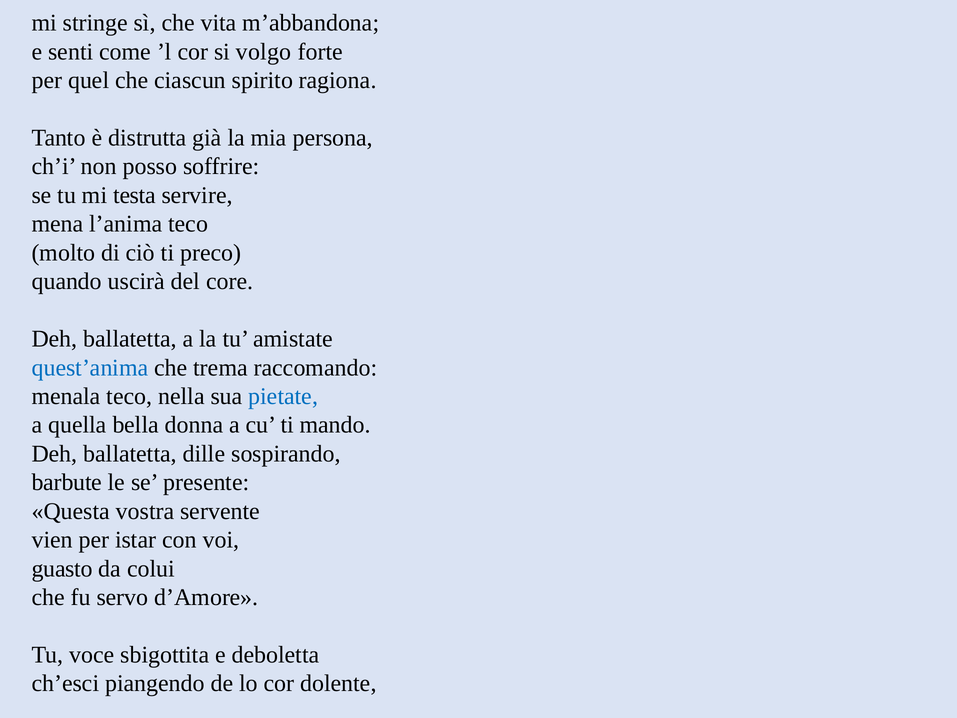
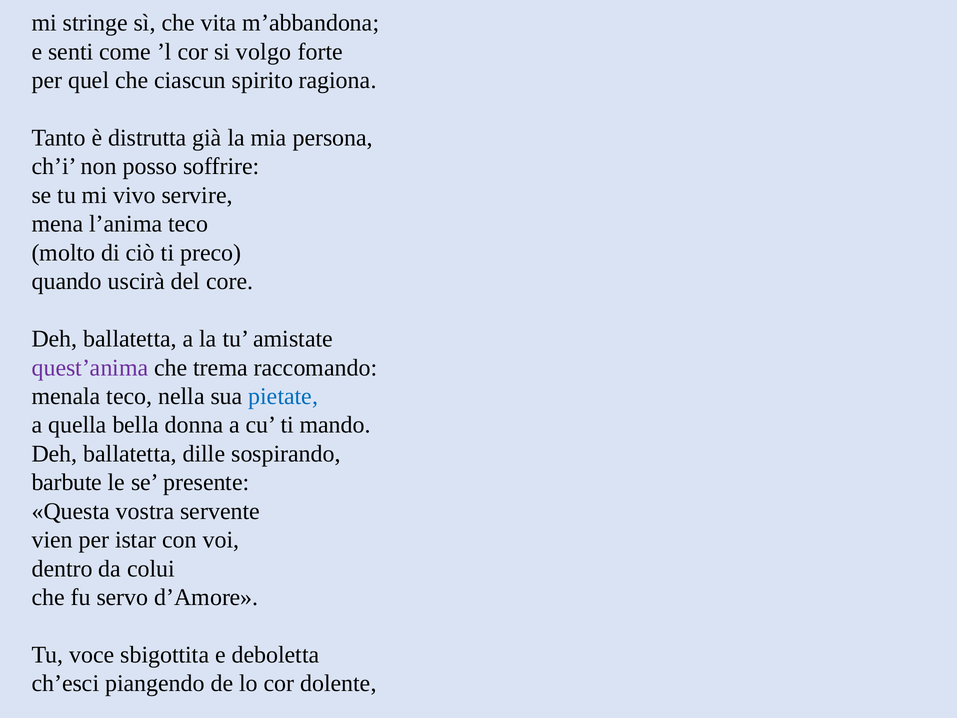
testa: testa -> vivo (134, 195)
quest’anima colour: blue -> purple (90, 367)
guasto: guasto -> dentro (62, 568)
